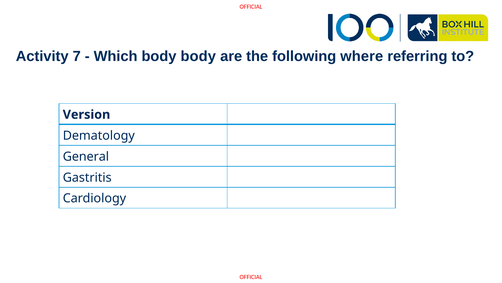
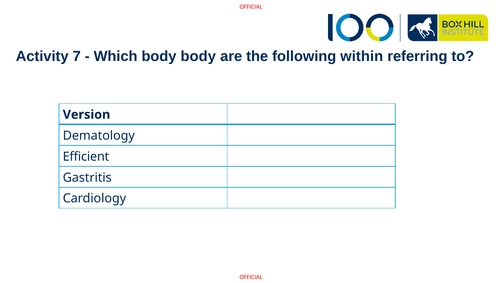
where: where -> within (362, 56)
General: General -> Efficient (86, 156)
